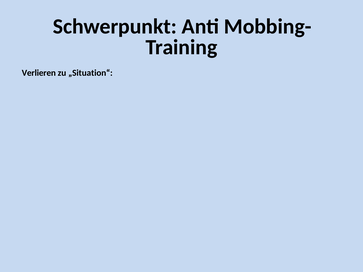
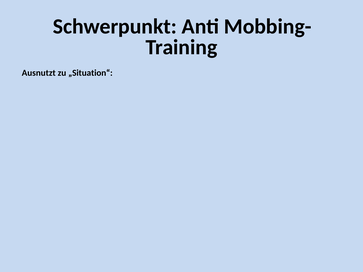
Verlieren: Verlieren -> Ausnutzt (39, 73)
